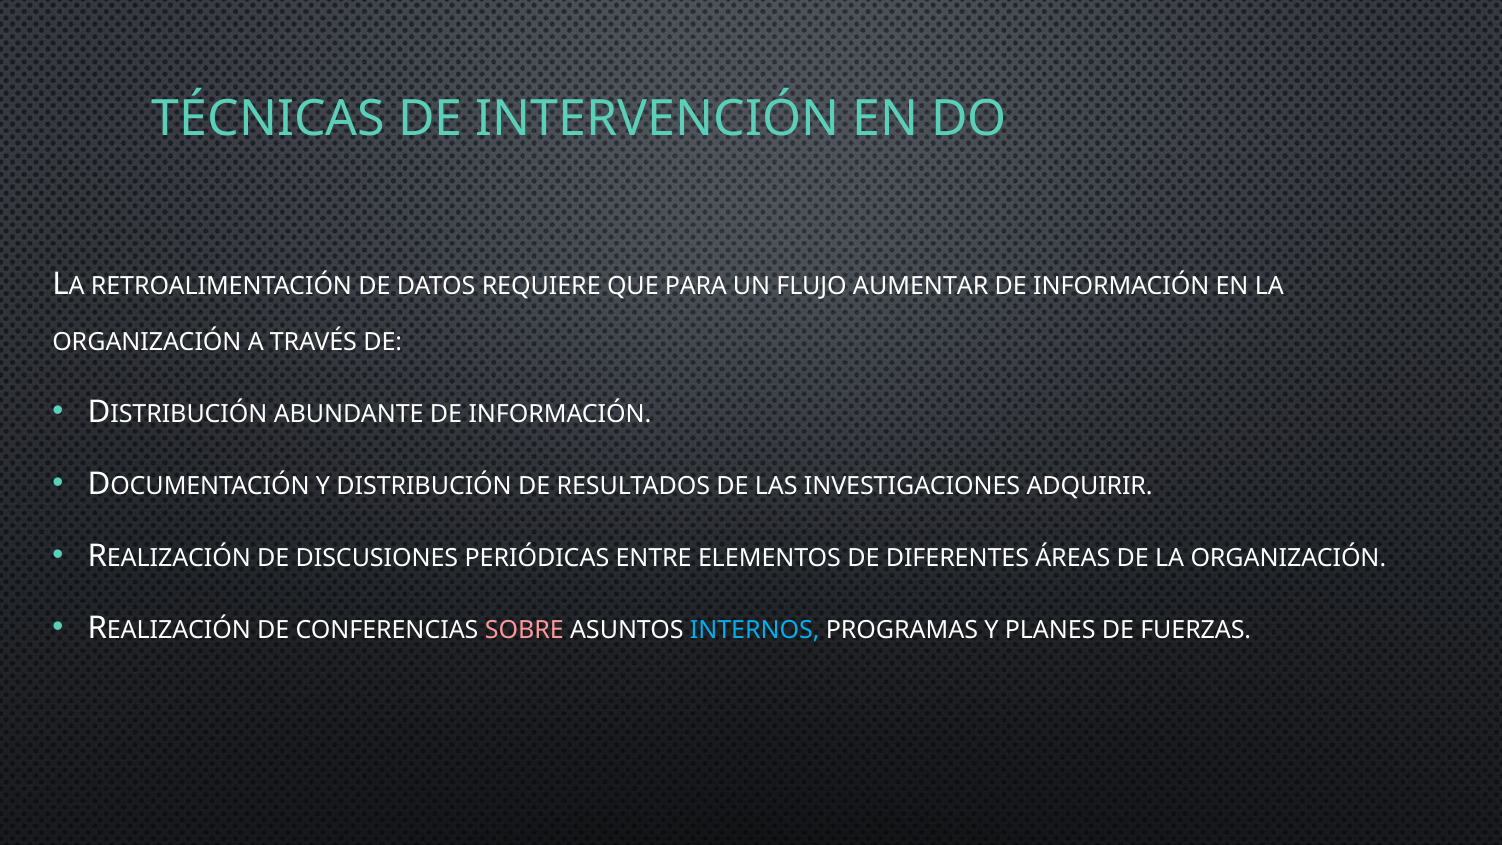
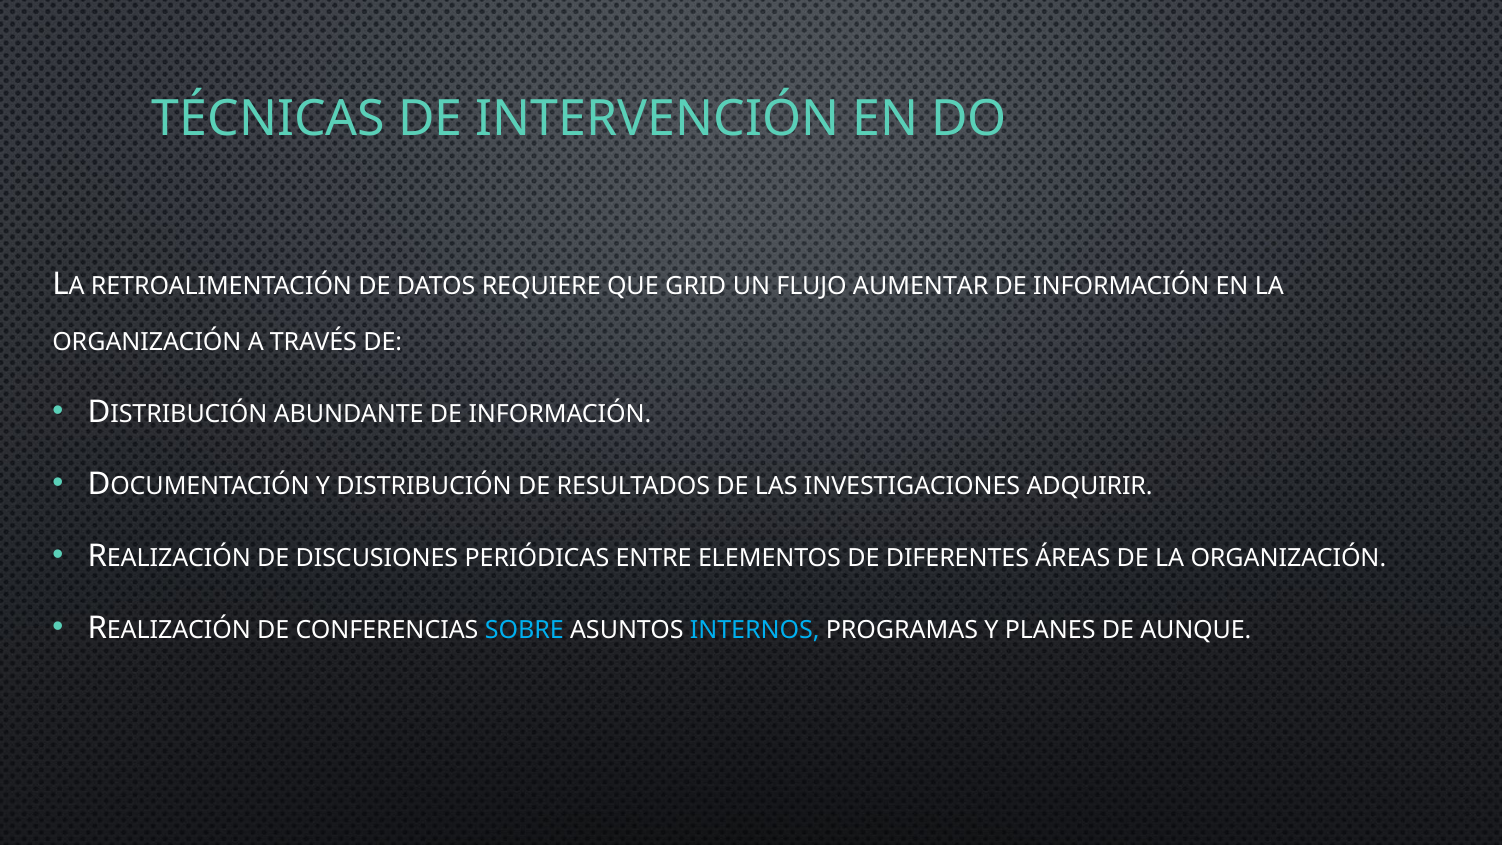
PARA: PARA -> GRID (696, 286)
SOBRE colour: pink -> light blue (524, 630)
FUERZAS: FUERZAS -> AUNQUE (1196, 630)
